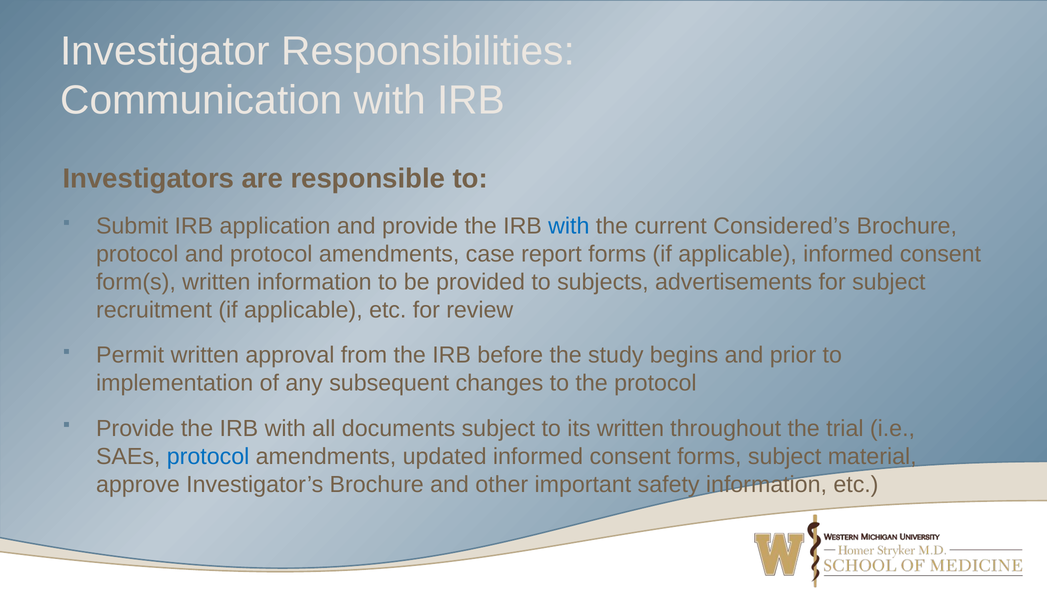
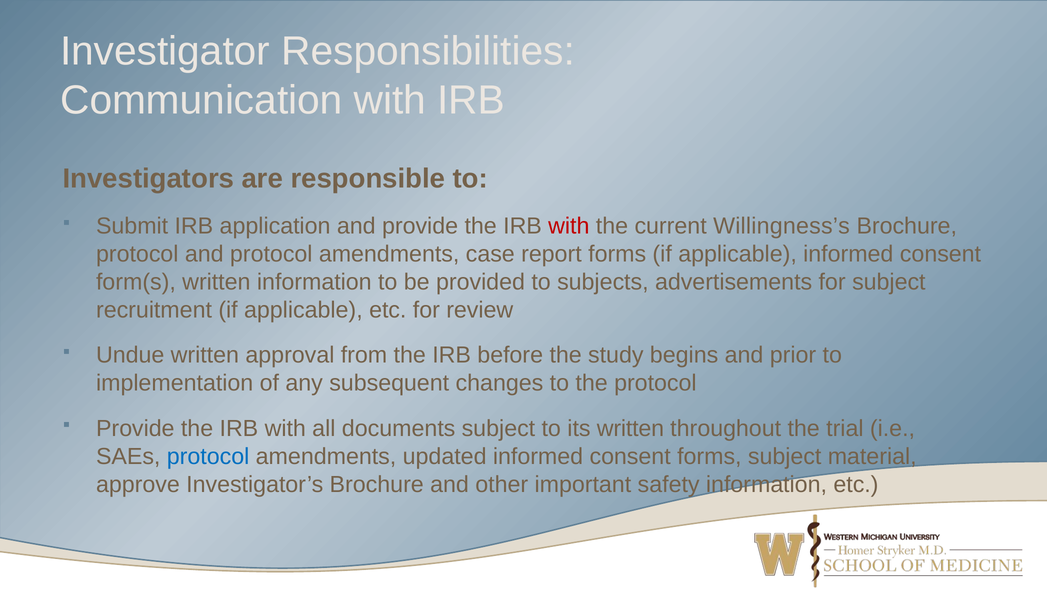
with colour: blue -> red (569, 226)
Considered’s: Considered’s -> Willingness’s (781, 226)
Permit: Permit -> Undue (130, 355)
